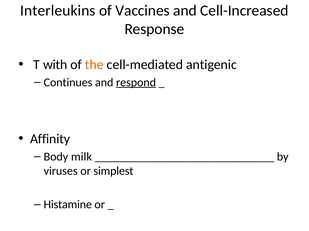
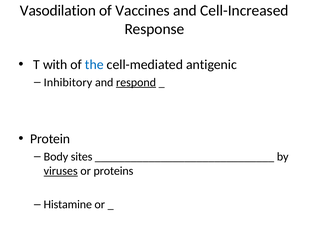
Interleukins: Interleukins -> Vasodilation (58, 11)
the colour: orange -> blue (94, 65)
Continues: Continues -> Inhibitory (68, 83)
Affinity: Affinity -> Protein (50, 139)
milk: milk -> sites (82, 157)
viruses underline: none -> present (61, 172)
simplest: simplest -> proteins (113, 172)
